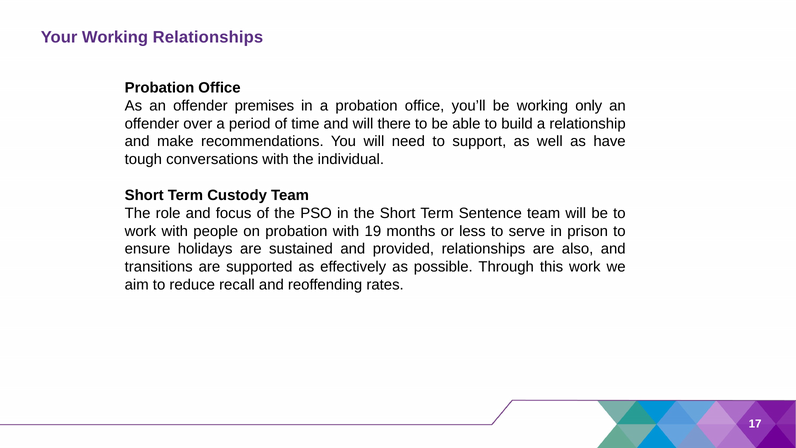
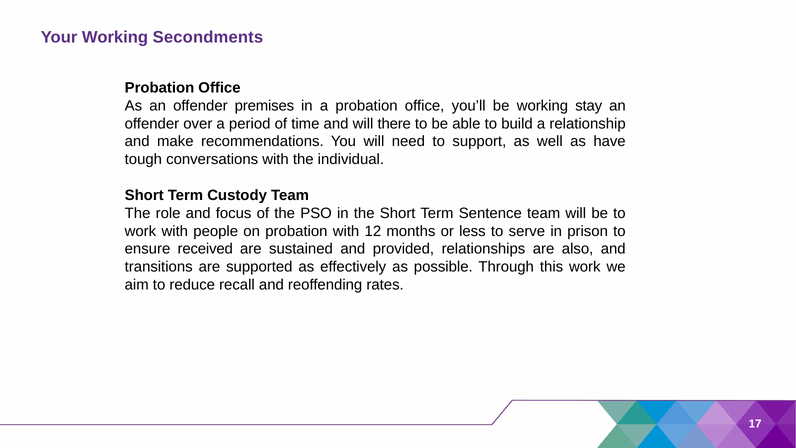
Working Relationships: Relationships -> Secondments (208, 37)
only: only -> stay (589, 106)
19: 19 -> 12 (373, 231)
holidays: holidays -> received (205, 249)
